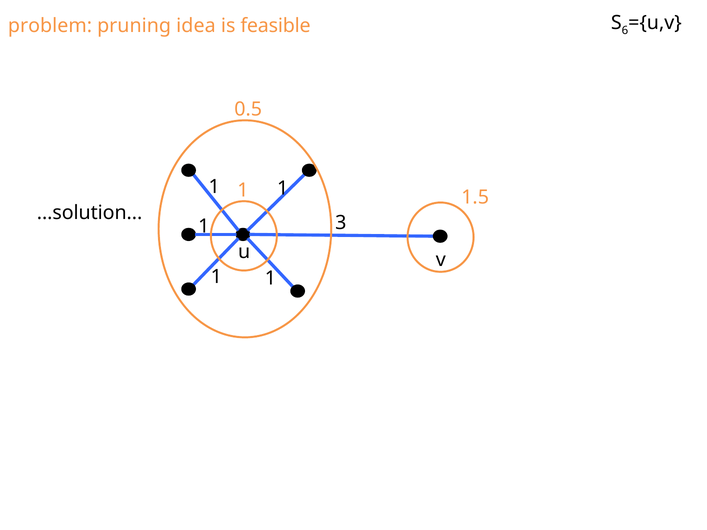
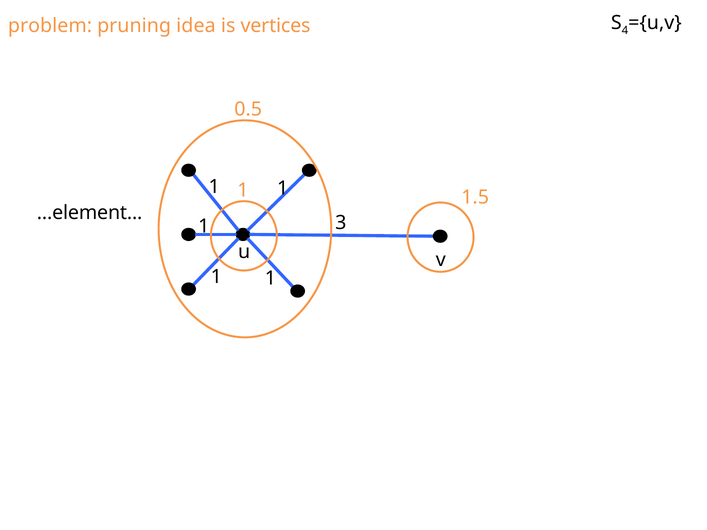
6: 6 -> 4 (625, 30)
feasible: feasible -> vertices (275, 26)
...solution: ...solution -> ...element (90, 213)
